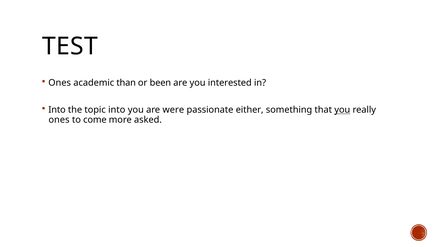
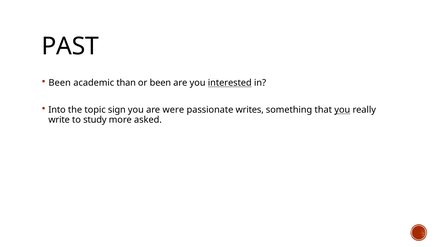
TEST: TEST -> PAST (70, 46)
Ones: Ones -> Been (60, 83)
interested underline: none -> present (230, 83)
topic into: into -> sign (117, 110)
either: either -> writes (250, 110)
ones: ones -> write (59, 120)
come: come -> study (95, 120)
